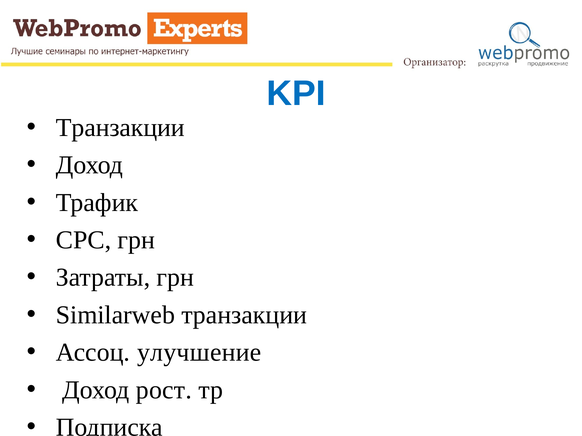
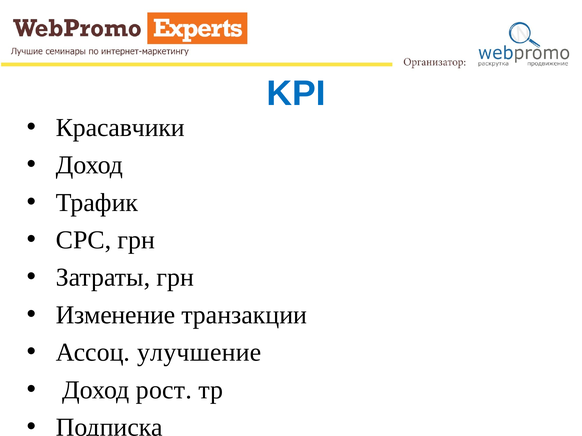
Транзакции: Транзакции -> Красавчики (120, 128)
Similarweb: Similarweb -> Изменение (115, 315)
